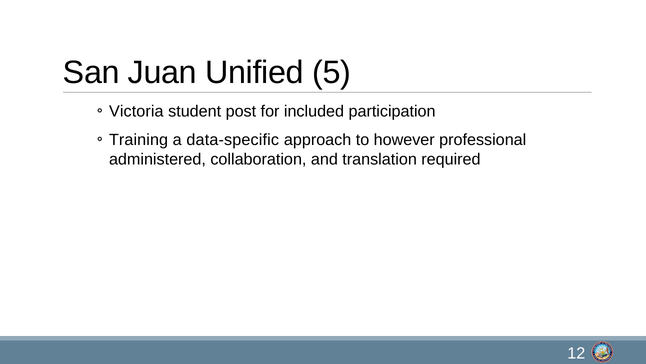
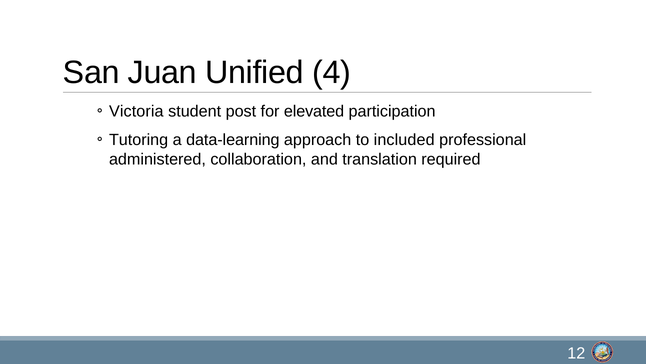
5: 5 -> 4 (332, 72)
included: included -> elevated (314, 111)
Training: Training -> Tutoring (139, 140)
data-specific: data-specific -> data-learning (233, 140)
however: however -> included (404, 140)
